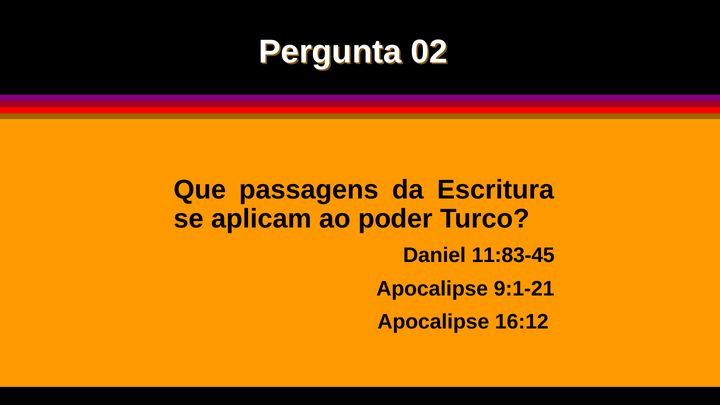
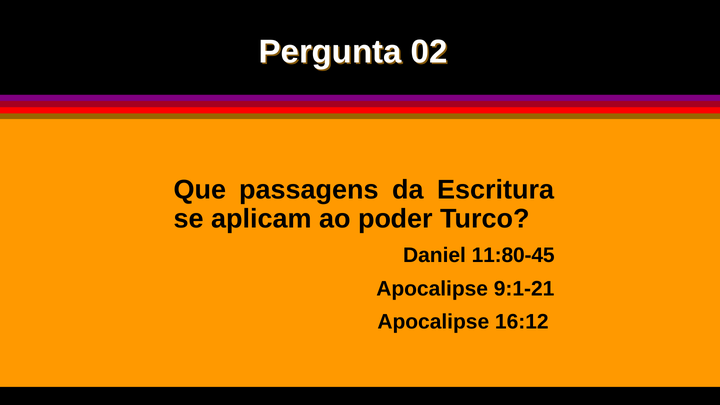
11:83-45: 11:83-45 -> 11:80-45 (513, 255)
